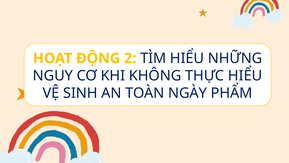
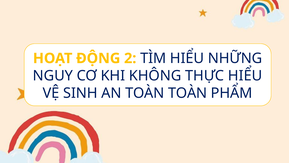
TOÀN NGÀY: NGÀY -> TOÀN (188, 93)
